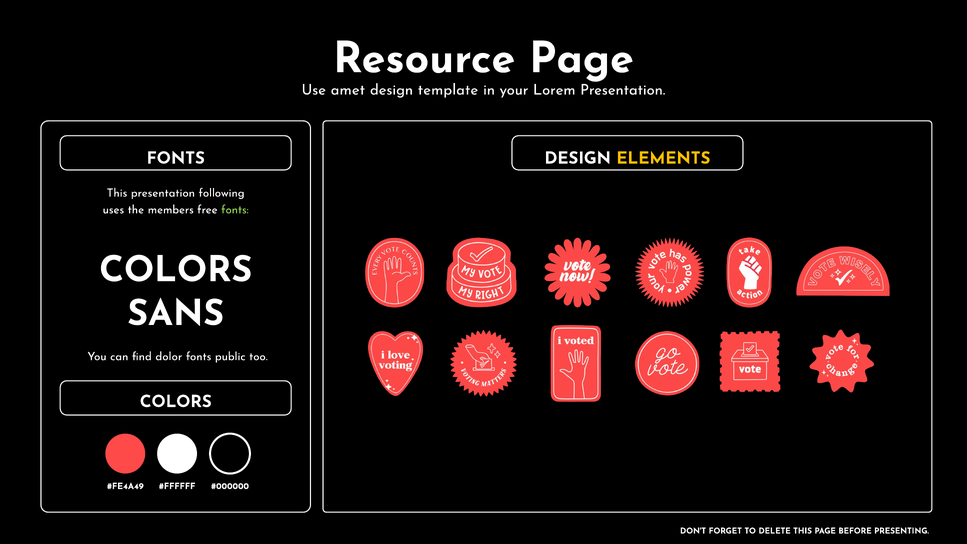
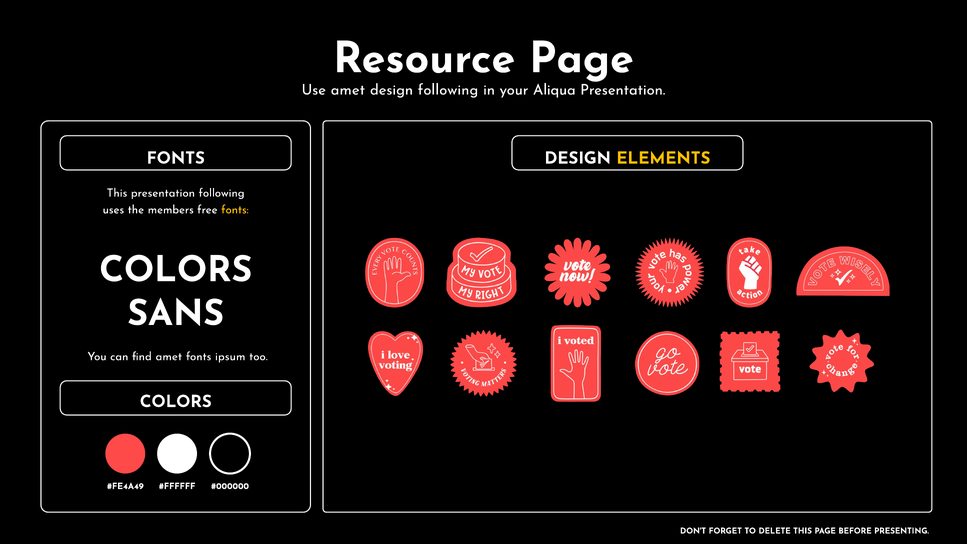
design template: template -> following (448, 90)
Lorem: Lorem -> Aliqua (554, 90)
fonts colour: light green -> yellow (235, 210)
find dolor: dolor -> amet (169, 356)
public: public -> ipsum (230, 356)
